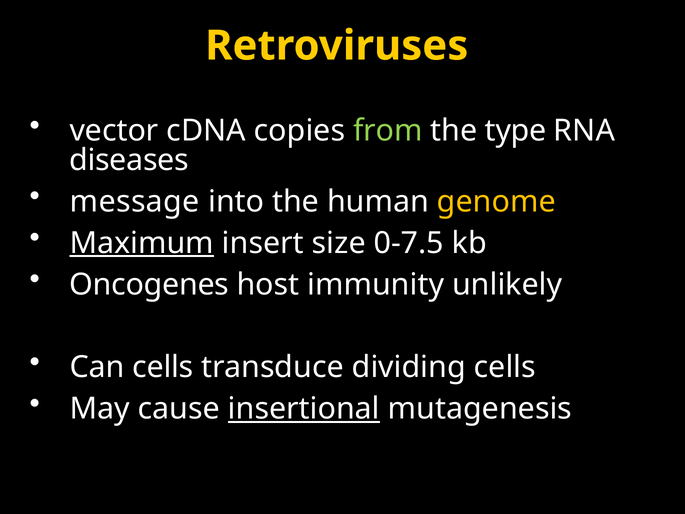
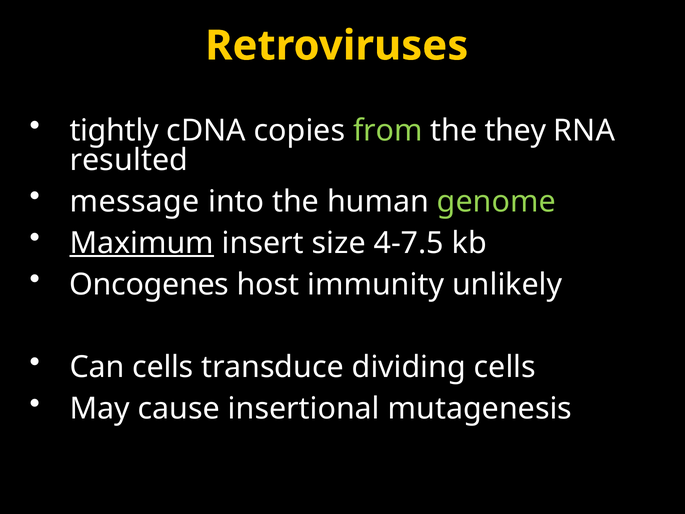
vector: vector -> tightly (114, 131)
type: type -> they (516, 131)
diseases: diseases -> resulted (129, 160)
genome colour: yellow -> light green (496, 201)
0-7.5: 0-7.5 -> 4-7.5 (409, 243)
insertional underline: present -> none (304, 409)
